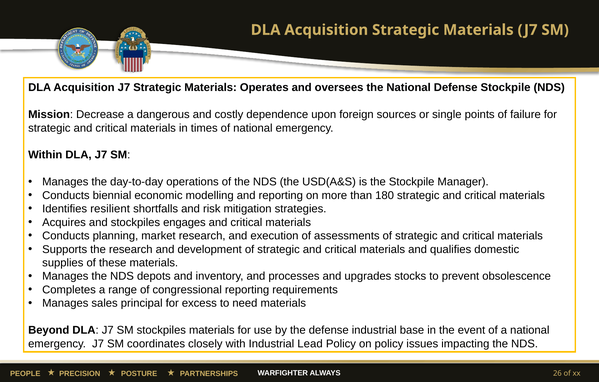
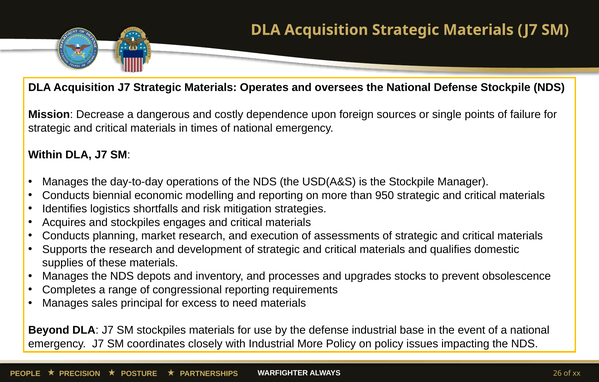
180: 180 -> 950 (385, 195)
resilient: resilient -> logistics (110, 209)
Industrial Lead: Lead -> More (310, 344)
